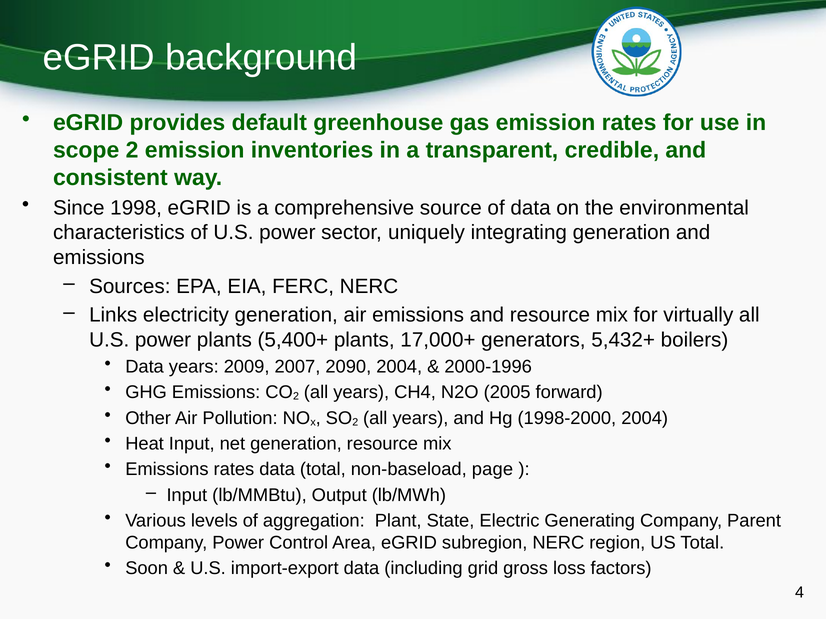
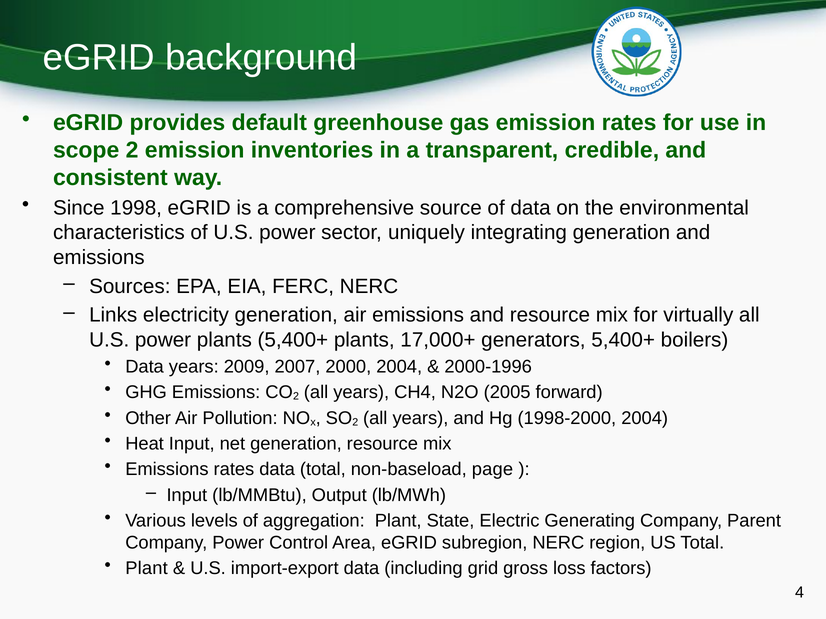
generators 5,432+: 5,432+ -> 5,400+ (623, 340)
2090: 2090 -> 2000 (348, 367)
Soon: Soon -> Plant (146, 569)
